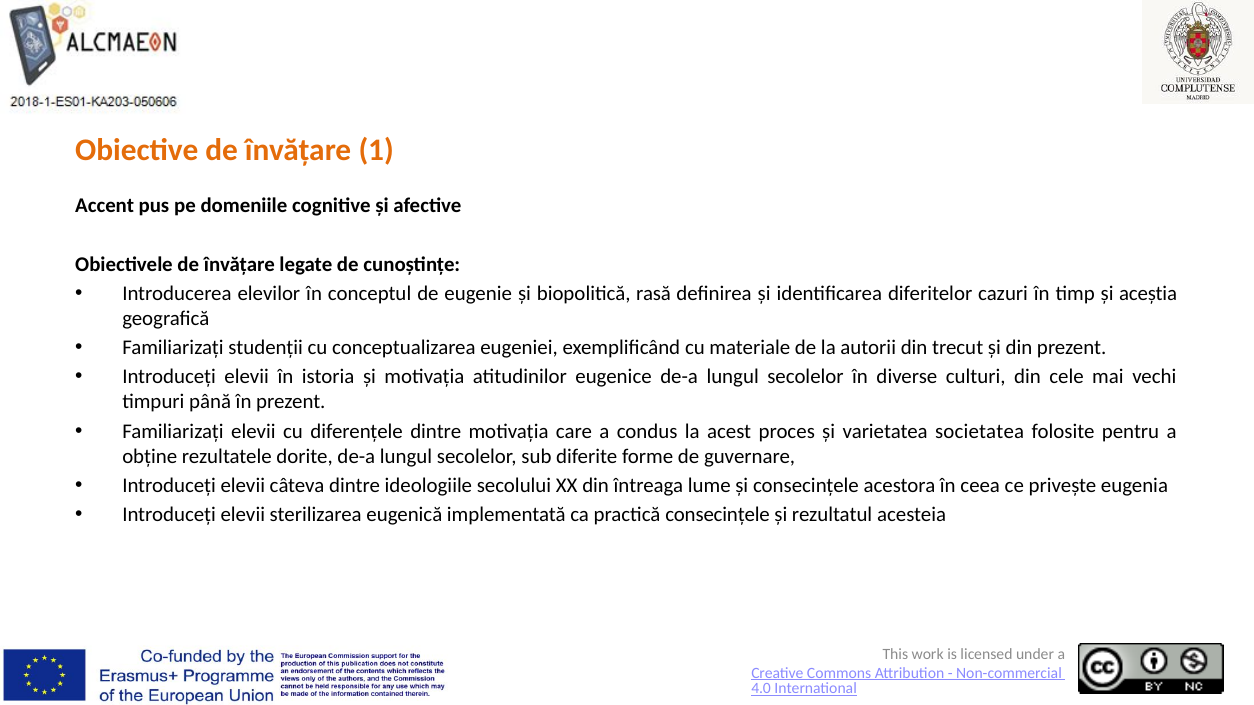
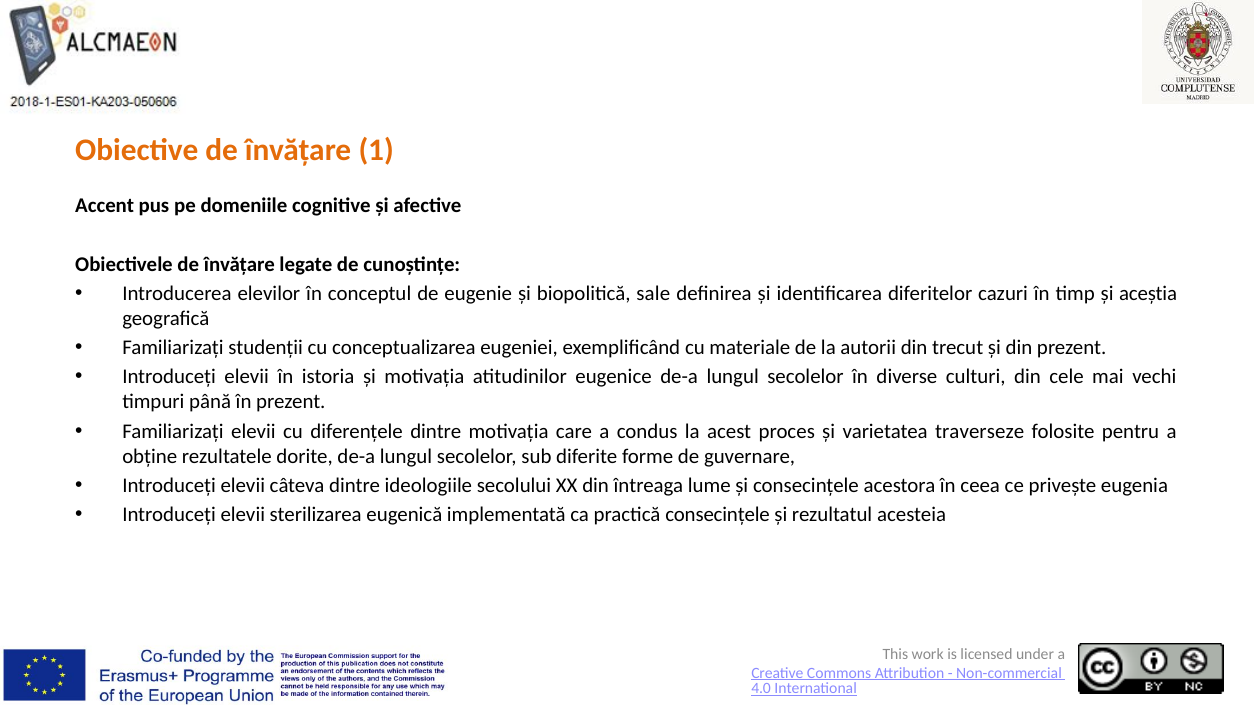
rasă: rasă -> sale (653, 294)
societatea: societatea -> traverseze (980, 432)
